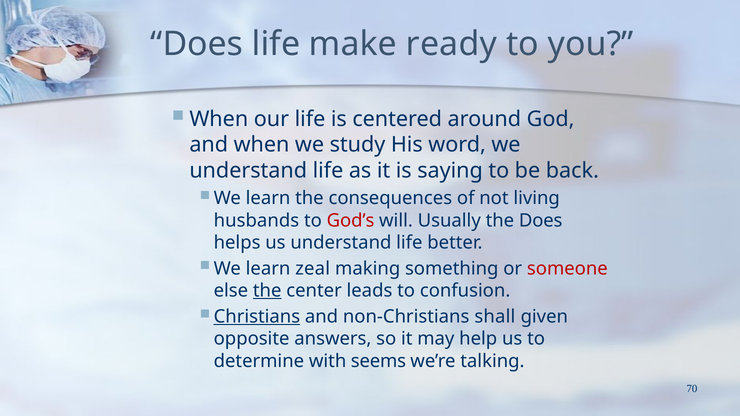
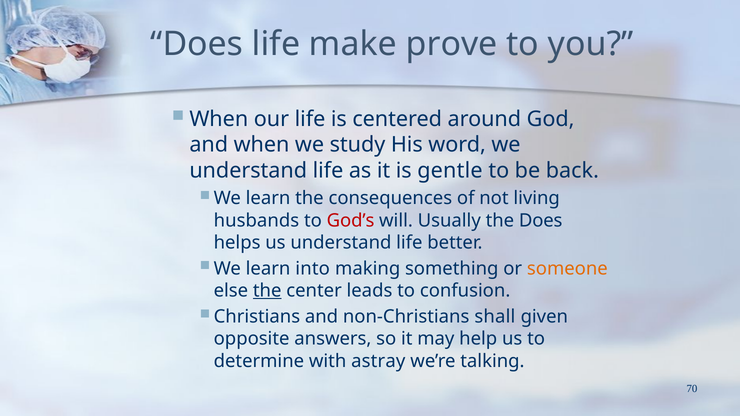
ready: ready -> prove (452, 44)
saying: saying -> gentle (450, 171)
zeal: zeal -> into (313, 269)
someone colour: red -> orange (567, 269)
Christians underline: present -> none (257, 317)
seems: seems -> astray (378, 361)
